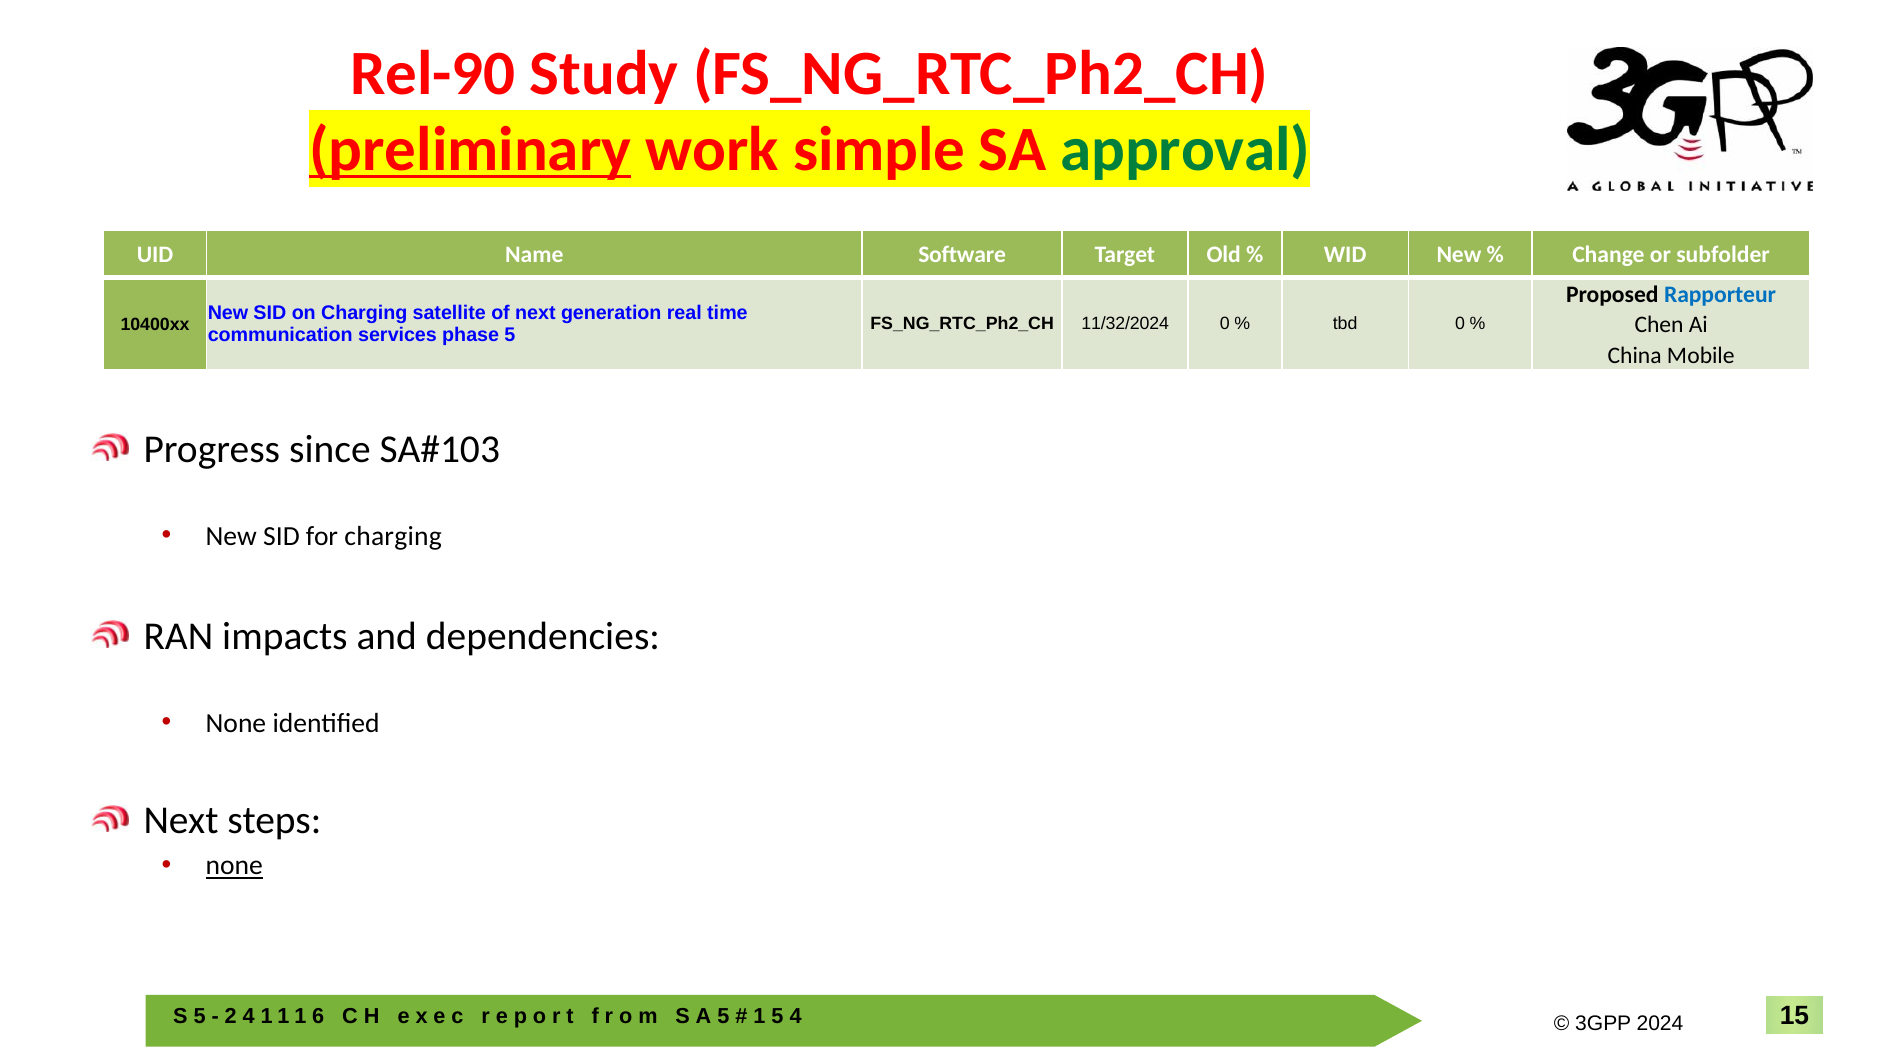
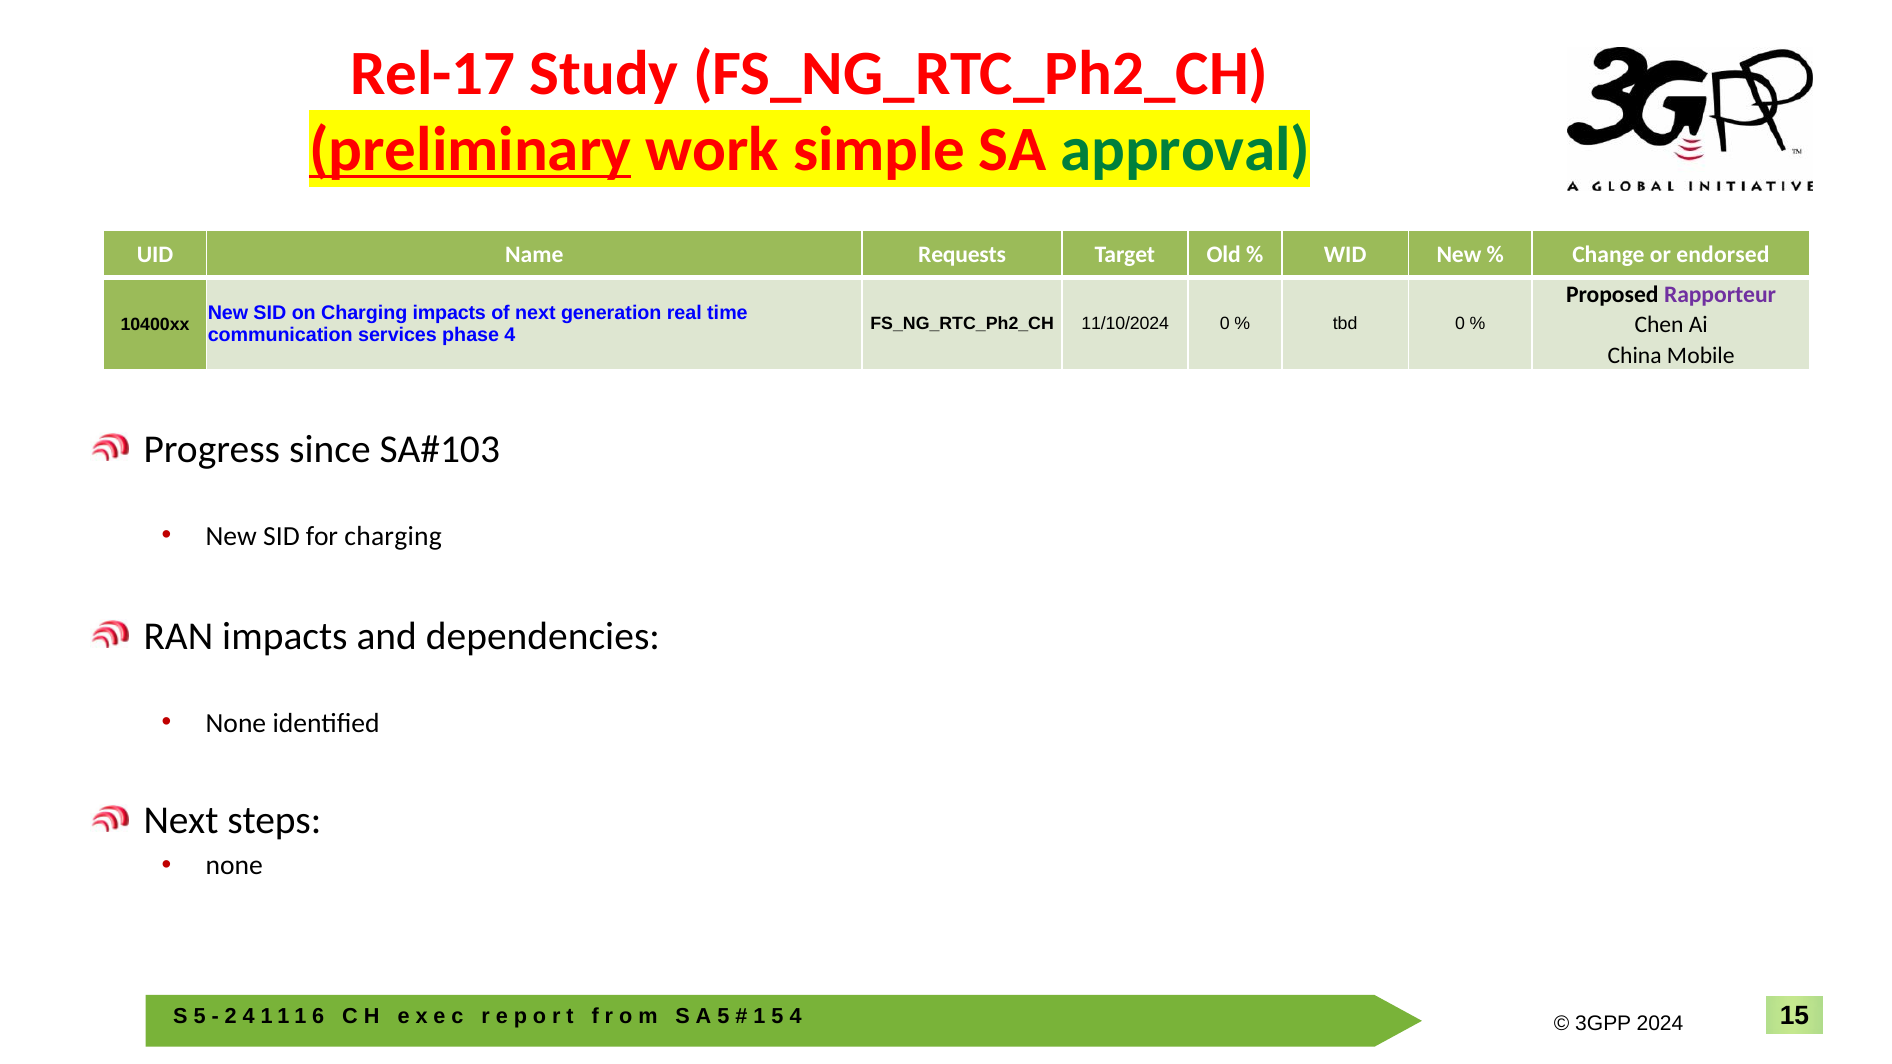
Rel-90: Rel-90 -> Rel-17 (433, 74)
Software: Software -> Requests (962, 255)
subfolder: subfolder -> endorsed (1723, 255)
Rapporteur colour: blue -> purple (1720, 294)
Charging satellite: satellite -> impacts (449, 313)
11/32/2024: 11/32/2024 -> 11/10/2024 (1125, 324)
phase 5: 5 -> 4 (510, 335)
none underline: present -> none (234, 866)
